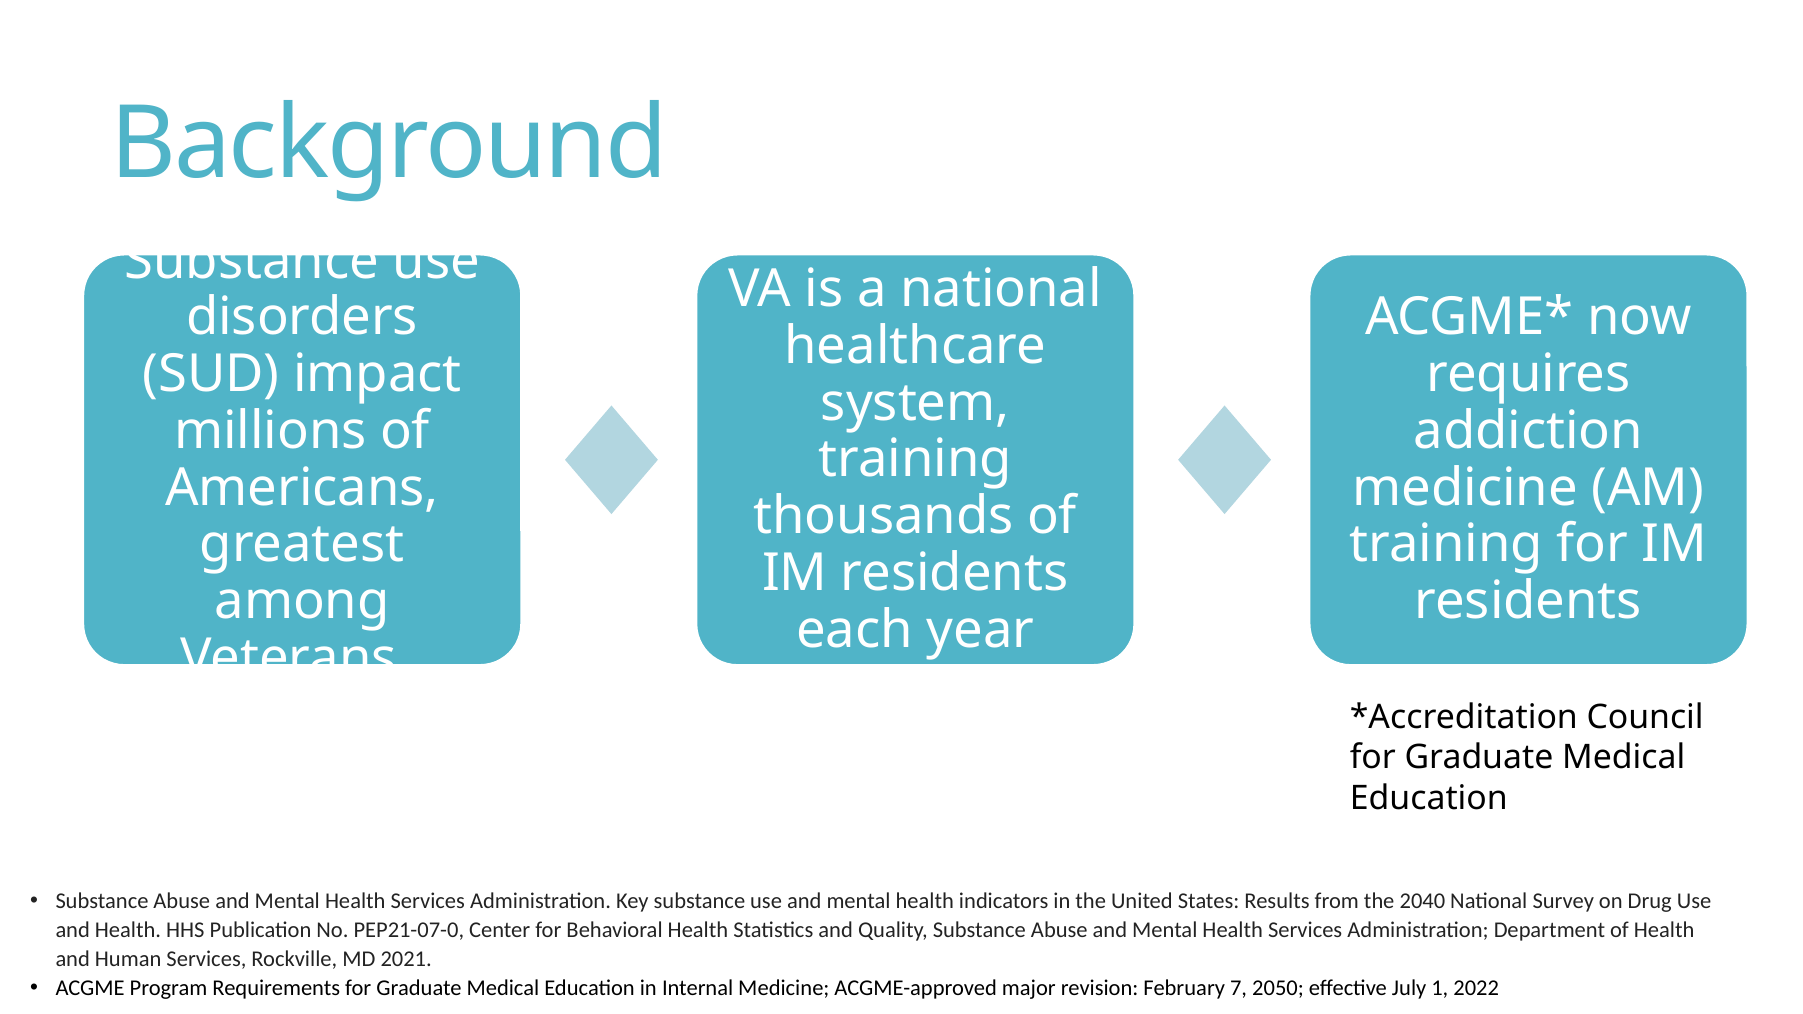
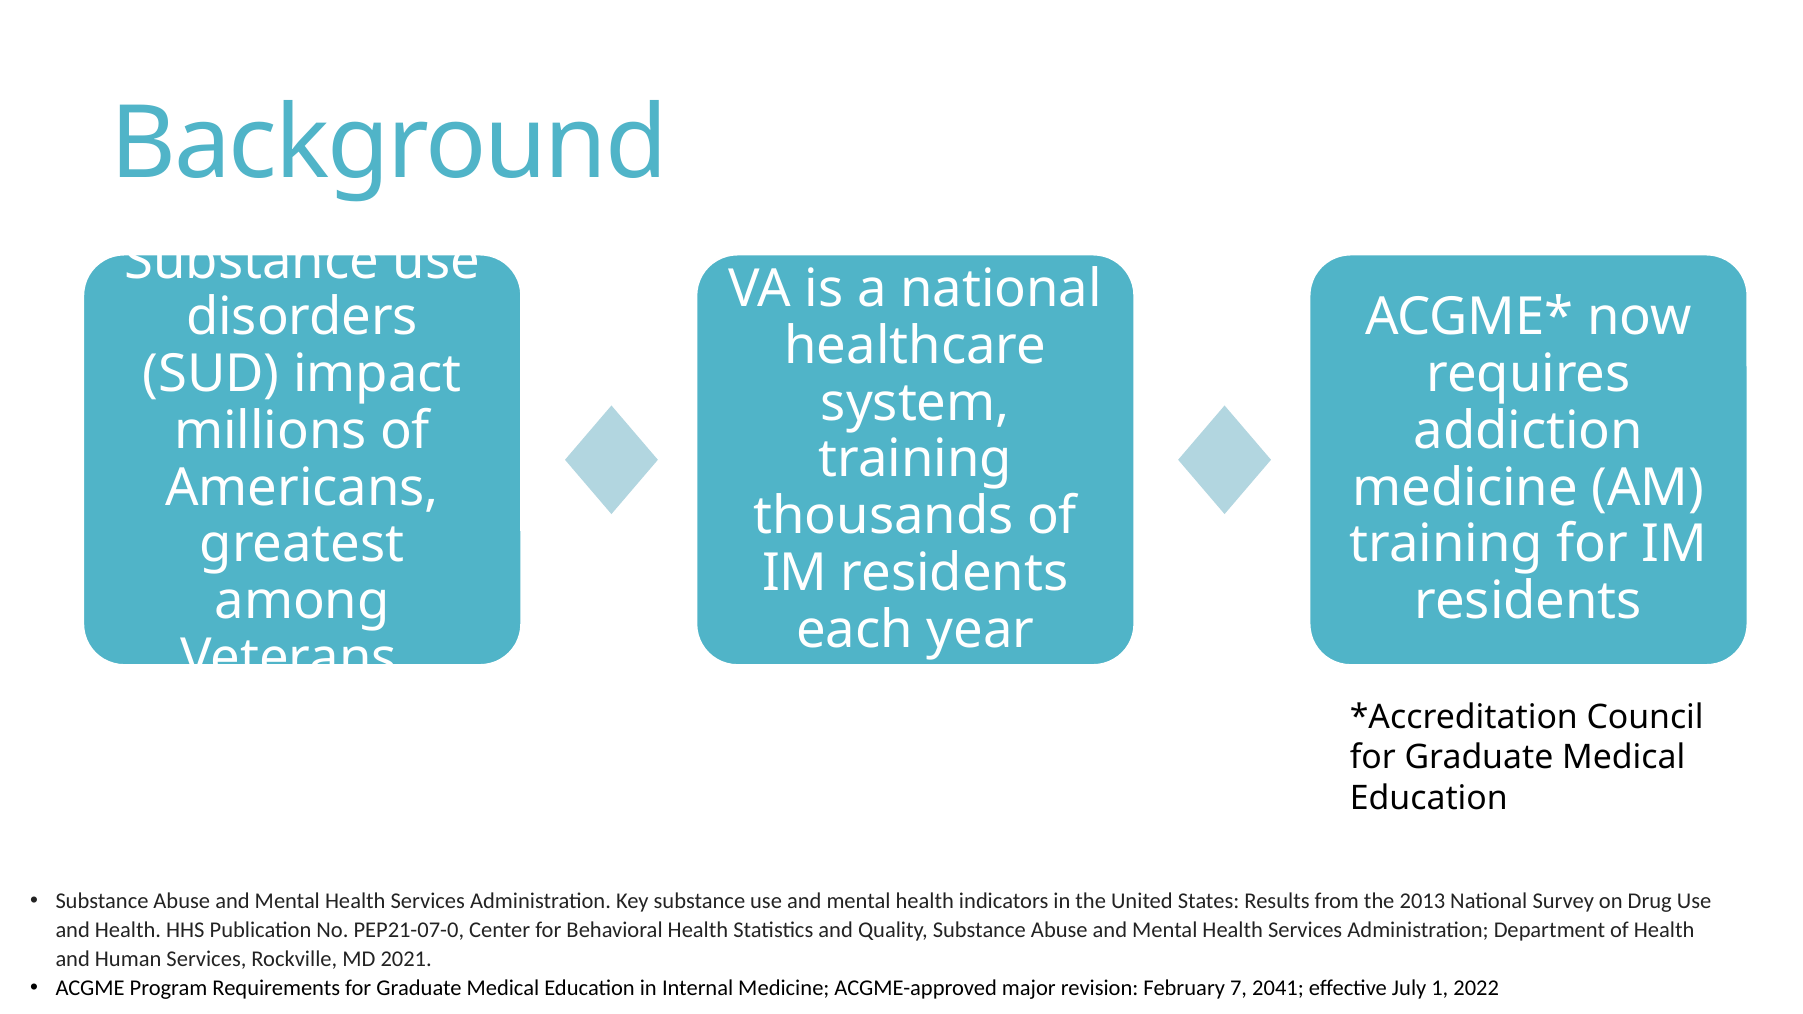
2040: 2040 -> 2013 (1422, 901)
2050: 2050 -> 2041 (1278, 988)
